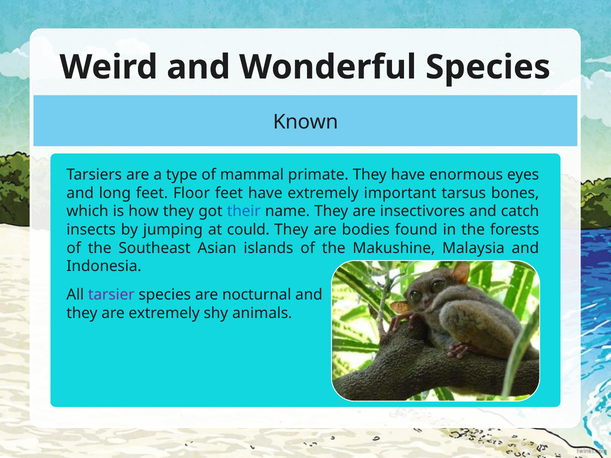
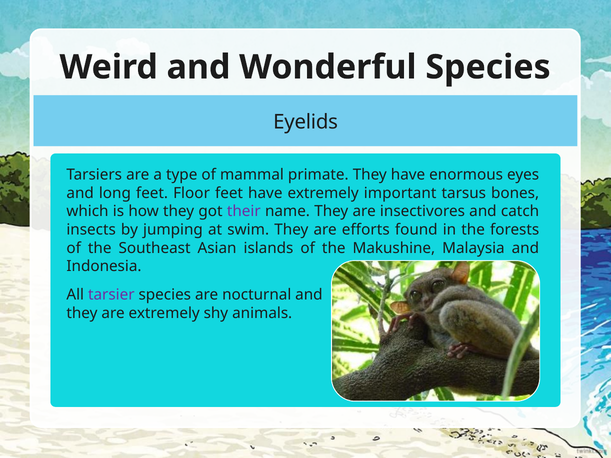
Known: Known -> Eyelids (306, 122)
their colour: blue -> purple (244, 212)
could: could -> swim (248, 230)
bodies: bodies -> efforts (366, 230)
